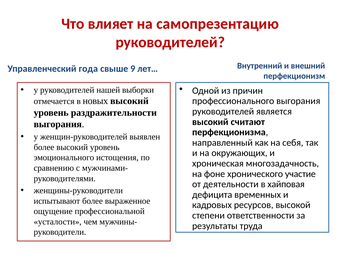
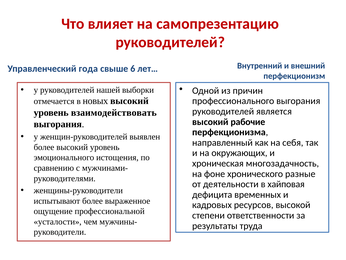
9: 9 -> 6 (133, 69)
раздражительности: раздражительности -> взаимодействовать (114, 112)
считают: считают -> рабочие (248, 122)
участие: участие -> разные (300, 174)
